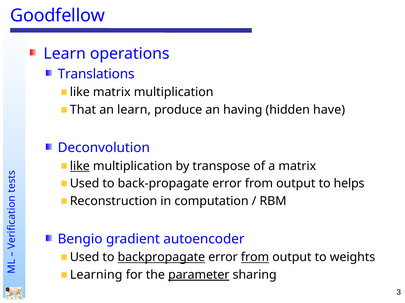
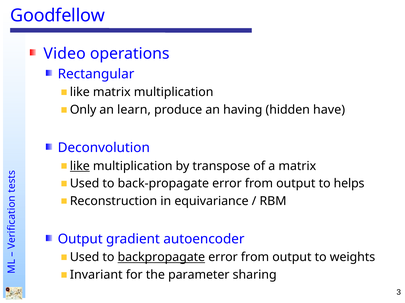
Learn: Learn -> Video (65, 54)
Translations: Translations -> Rectangular (96, 74)
That: That -> Only (83, 110)
computation: computation -> equivariance (212, 202)
Bengio: Bengio -> Output (80, 240)
from underline: present -> none (255, 258)
Learning: Learning -> Invariant (96, 276)
parameter underline: present -> none (199, 276)
